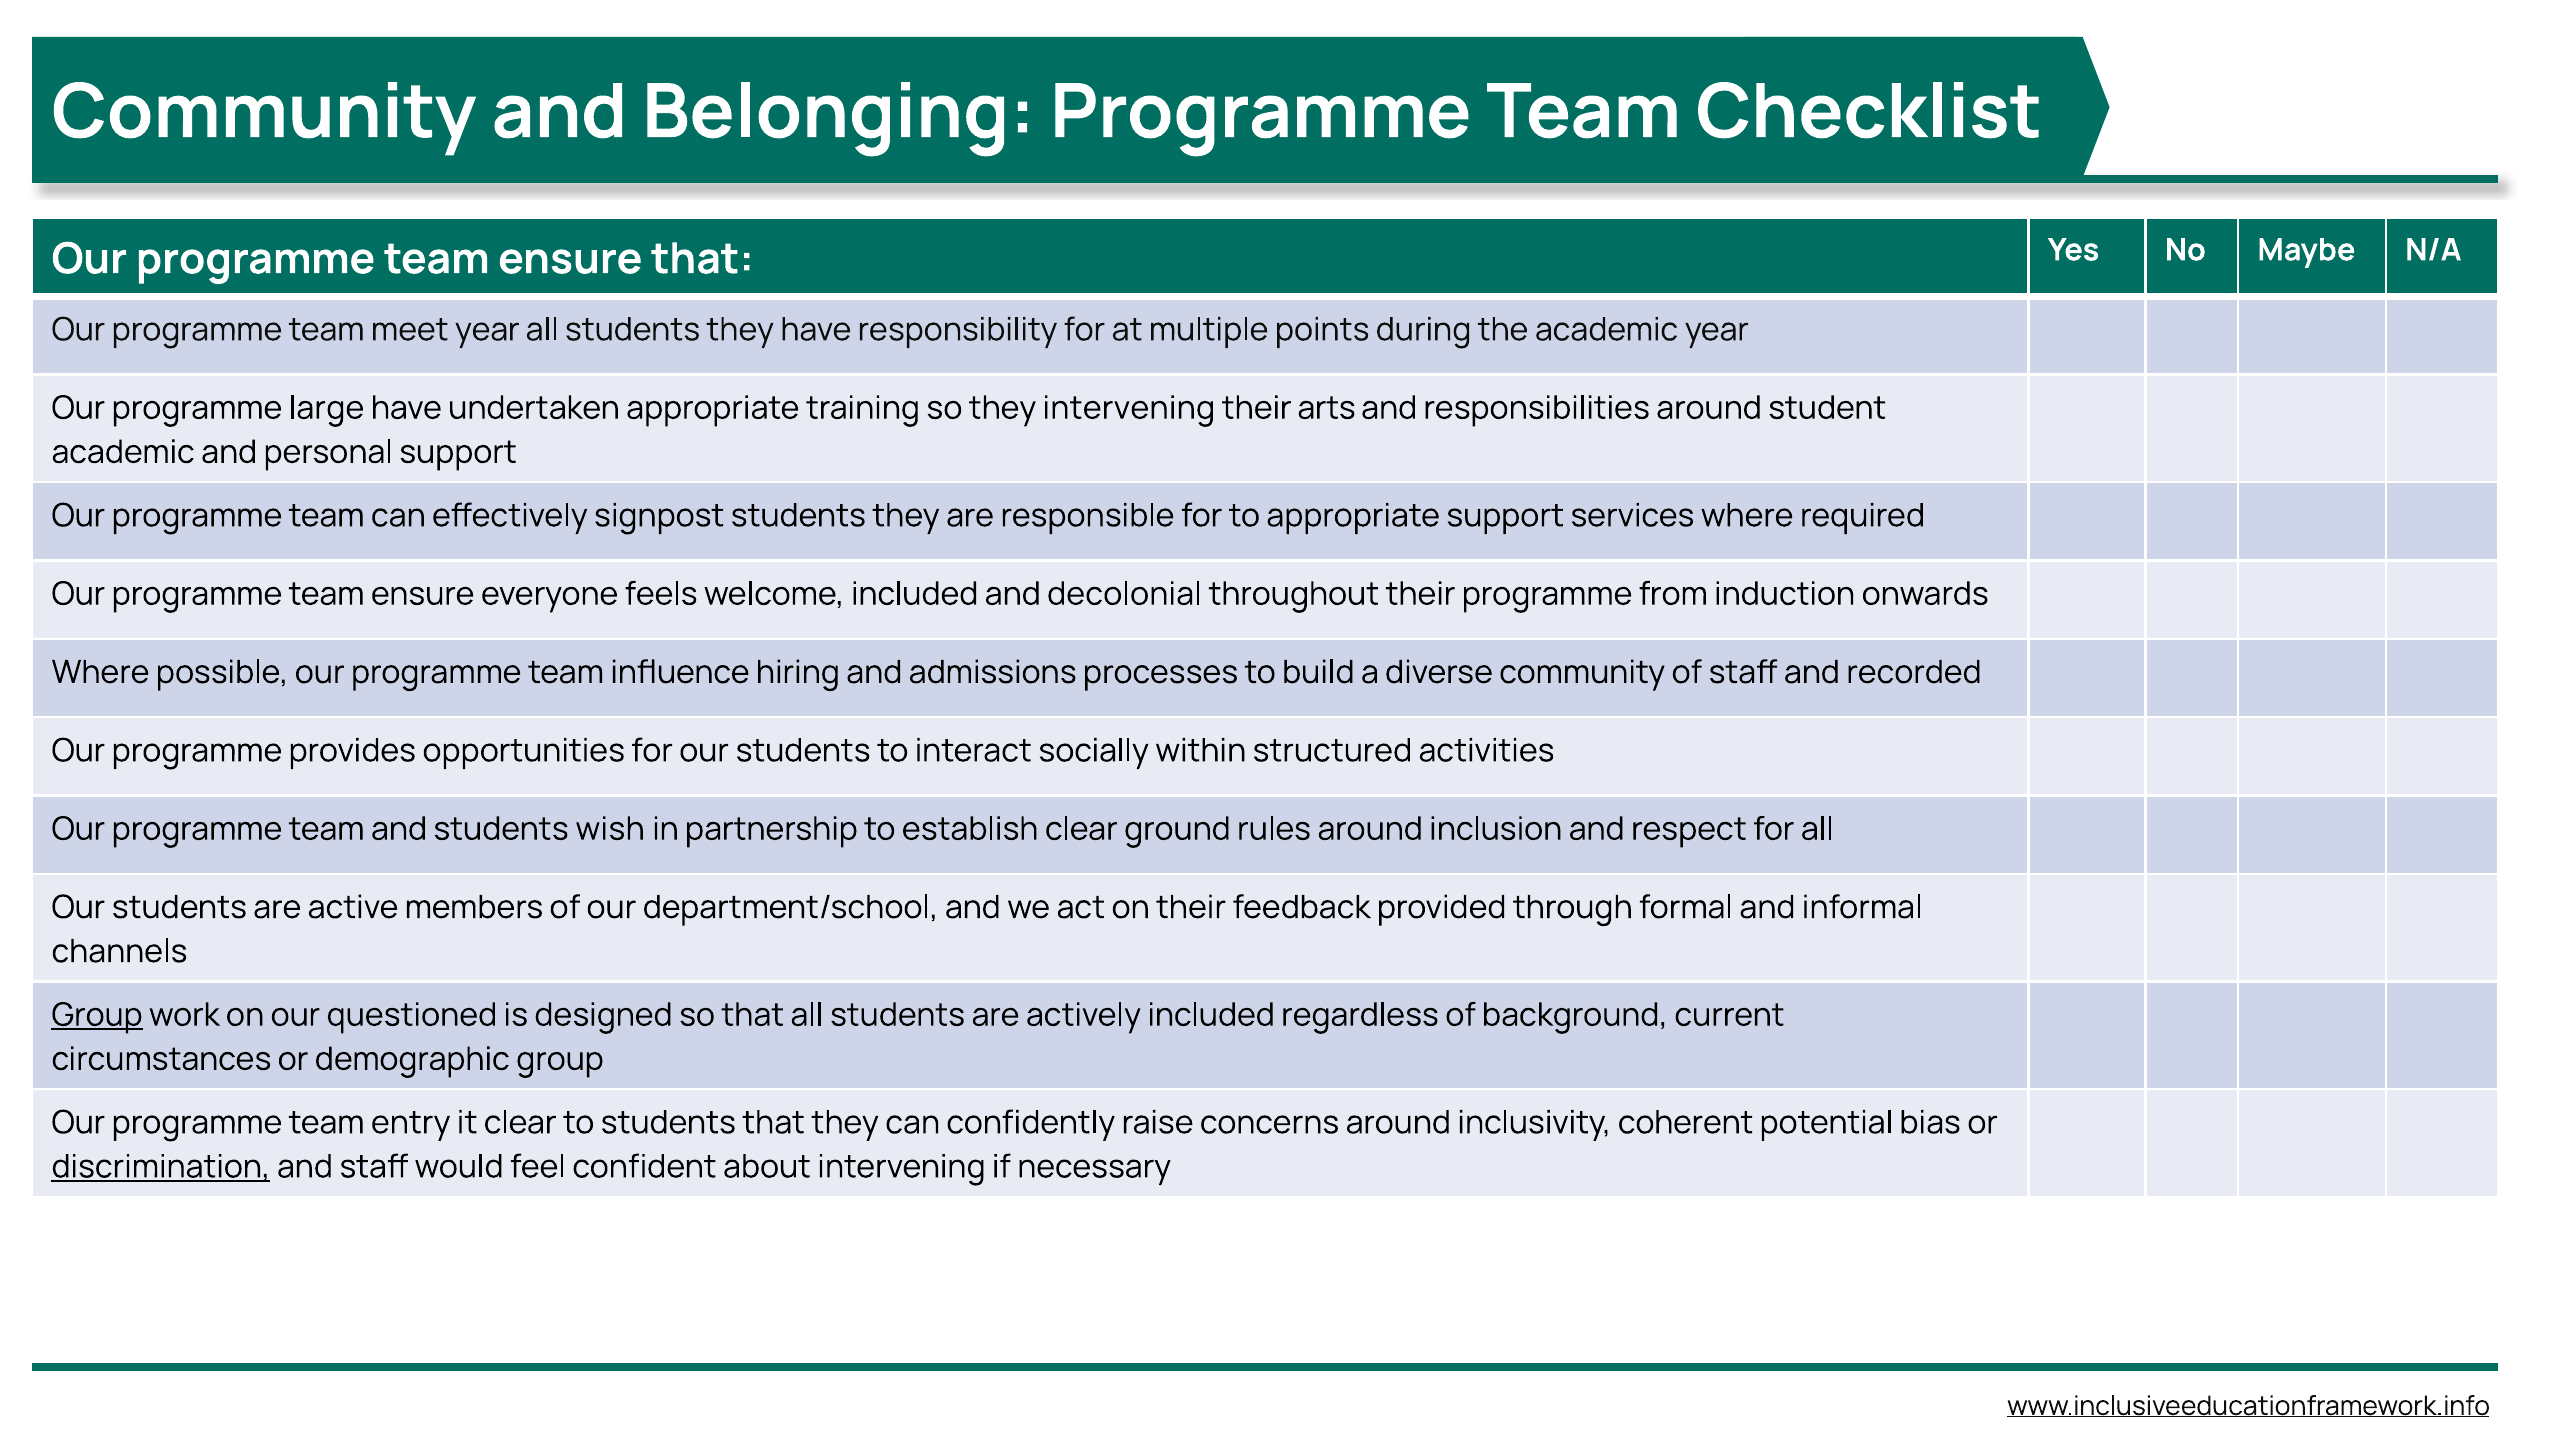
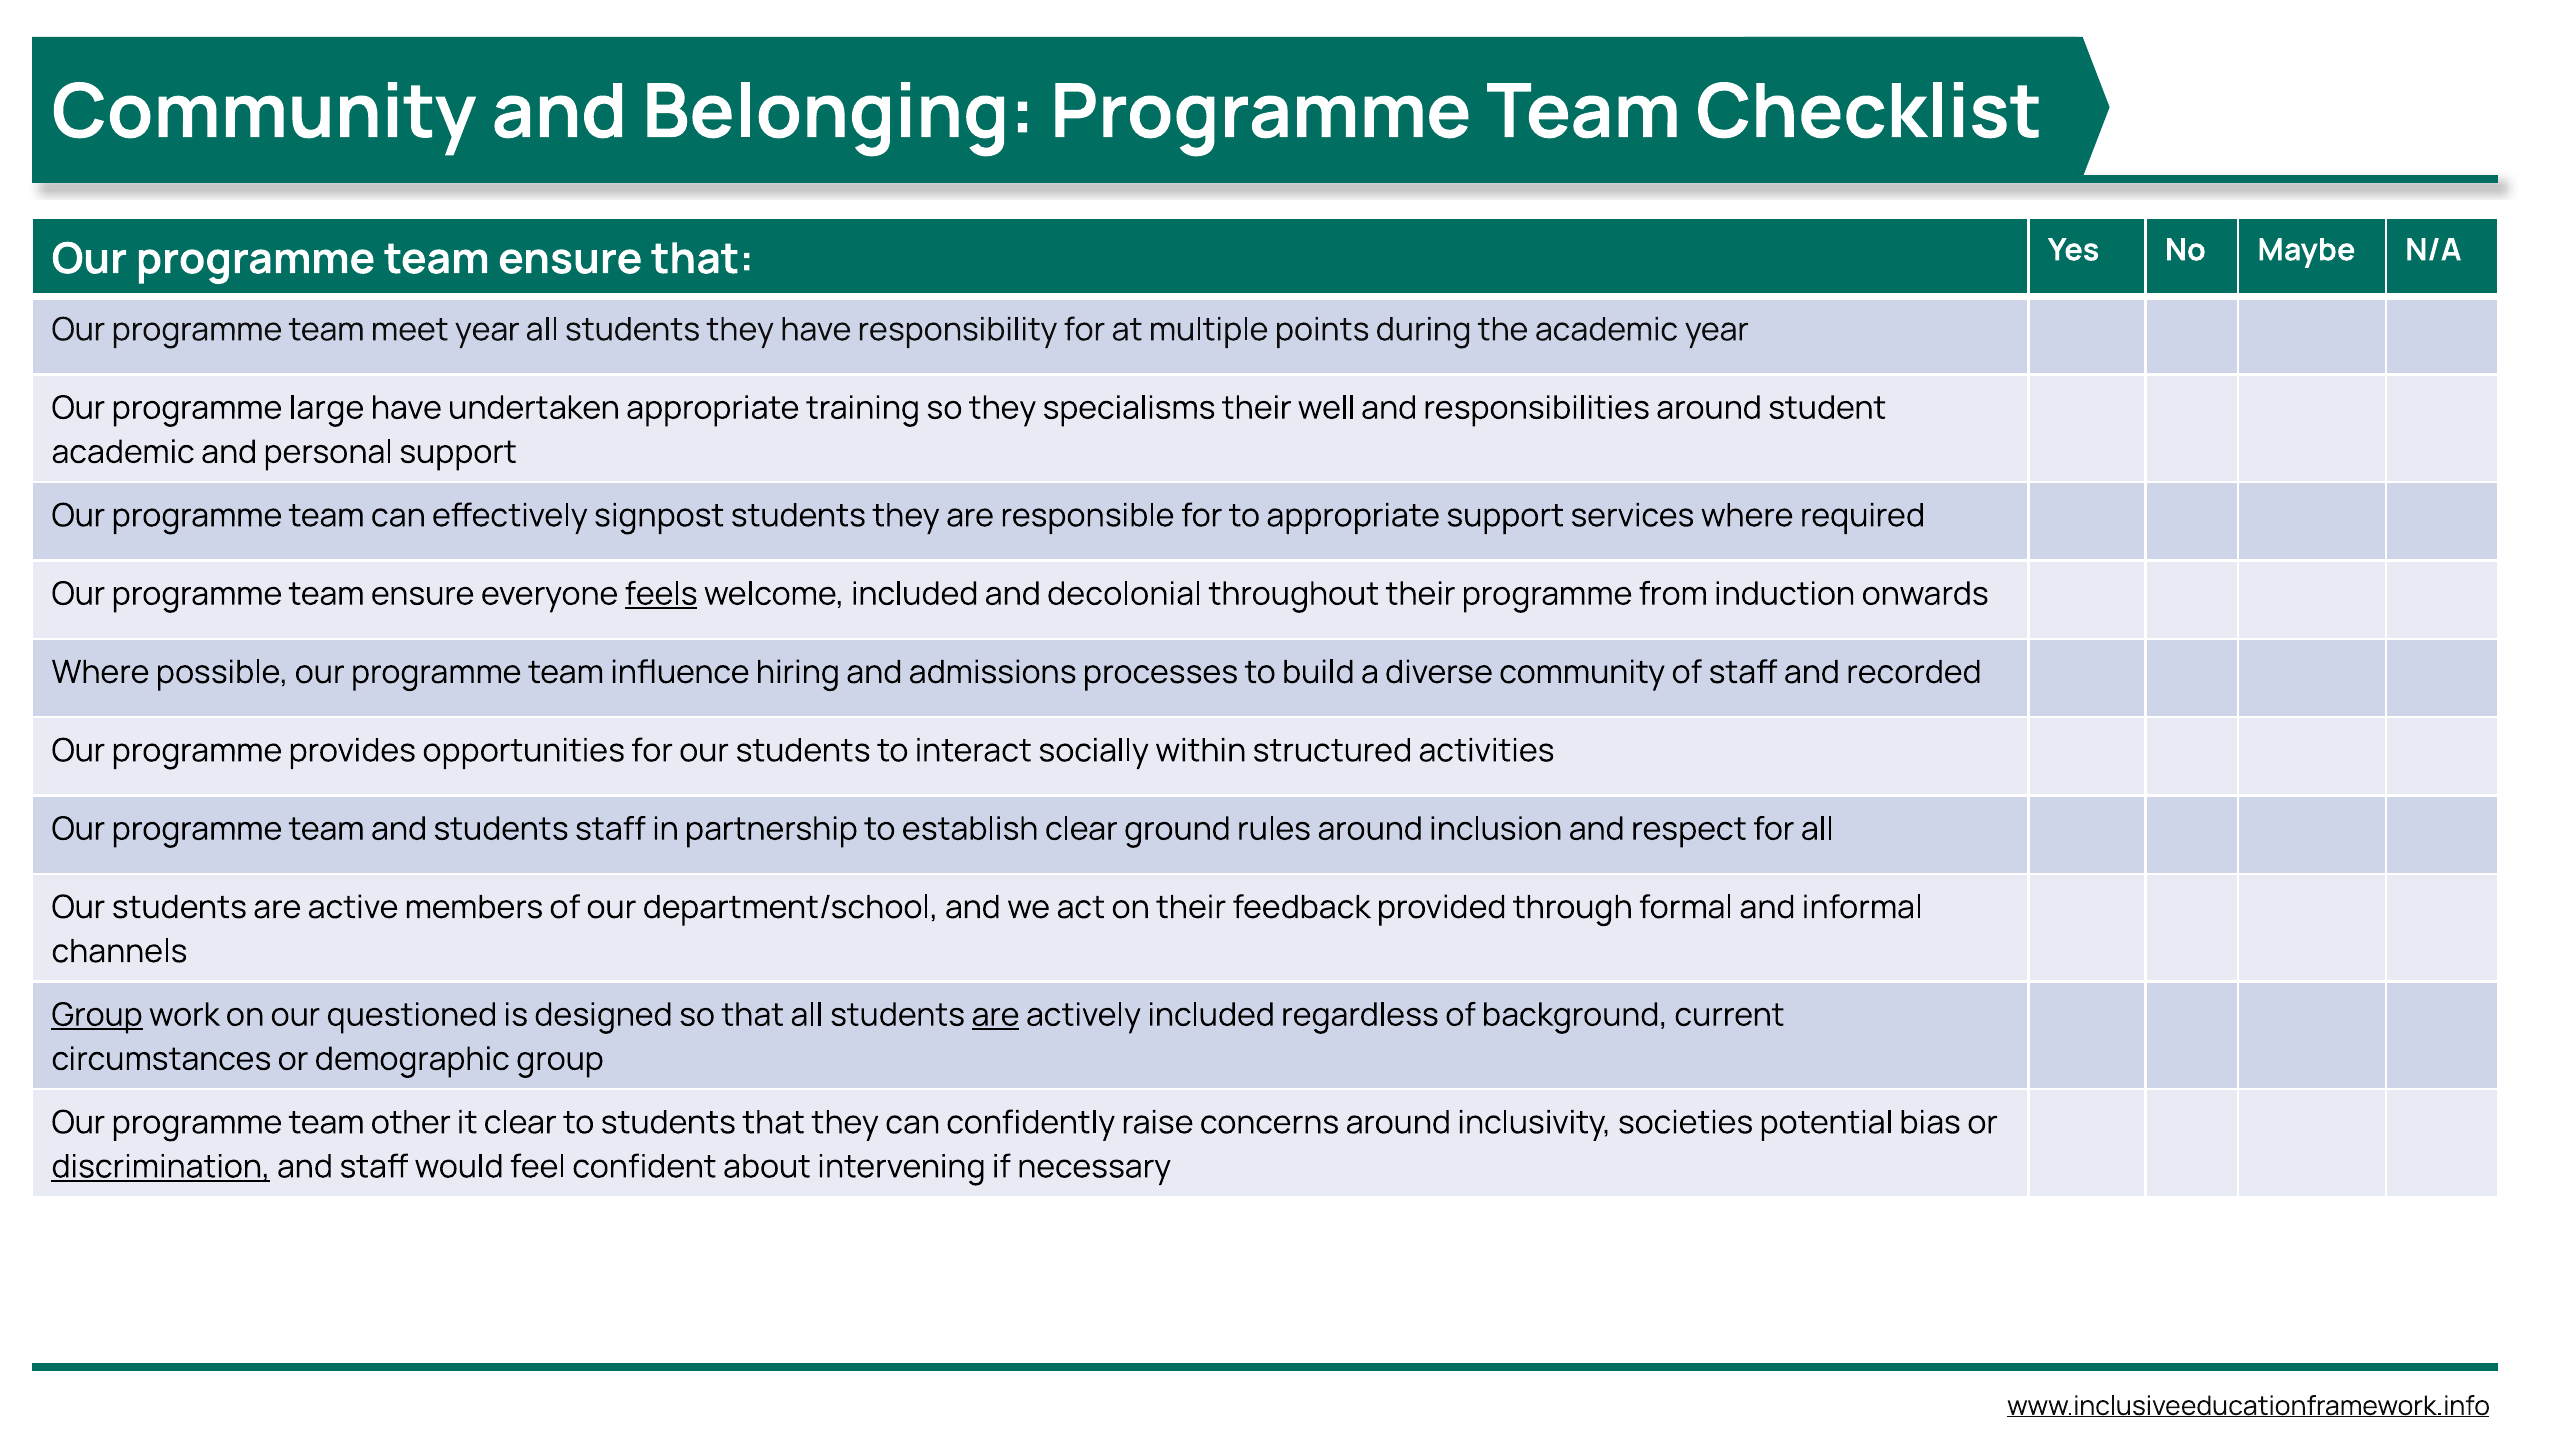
they intervening: intervening -> specialisms (1129, 408)
arts: arts -> well (1327, 408)
feels underline: none -> present (661, 594)
students wish: wish -> staff (610, 829)
are underline: none -> present (996, 1015)
entry: entry -> other (411, 1123)
coherent: coherent -> societies (1686, 1123)
